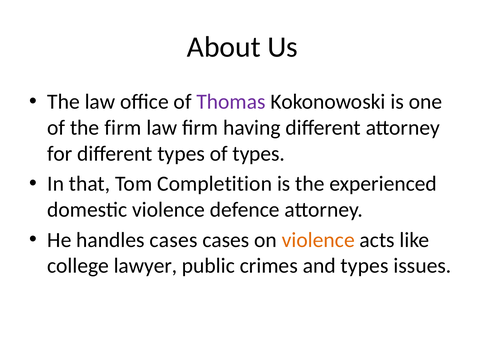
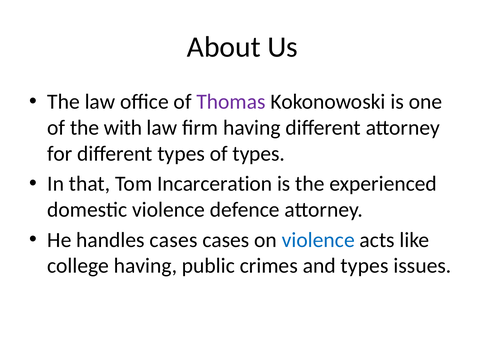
the firm: firm -> with (123, 128)
Completition: Completition -> Incarceration (215, 184)
violence colour: orange -> blue (318, 240)
college lawyer: lawyer -> having (145, 266)
